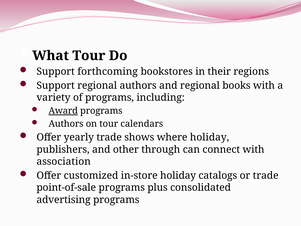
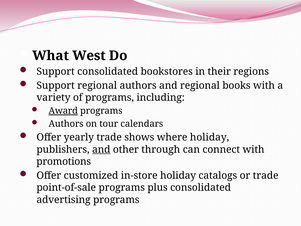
What Tour: Tour -> West (89, 56)
Support forthcoming: forthcoming -> consolidated (108, 71)
and underline: none -> present (101, 149)
association: association -> promotions (64, 161)
